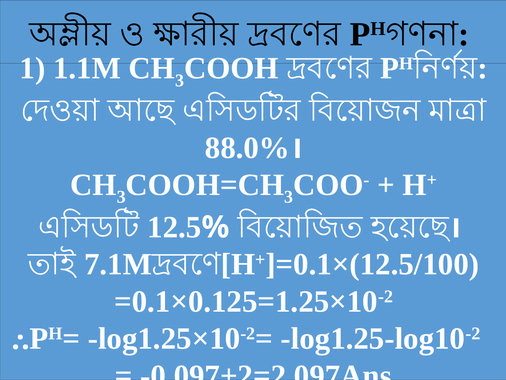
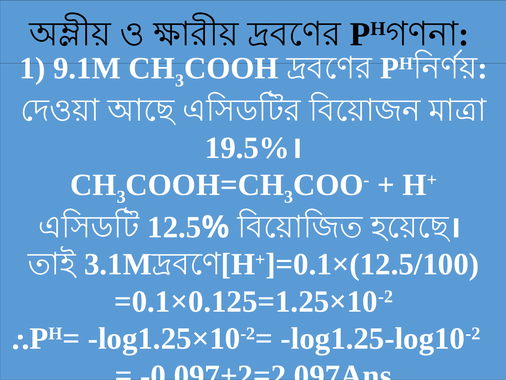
1.1M: 1.1M -> 9.1M (87, 68)
88.0%: 88.0% -> 19.5% (247, 148)
7.1M: 7.1M -> 3.1M (118, 264)
